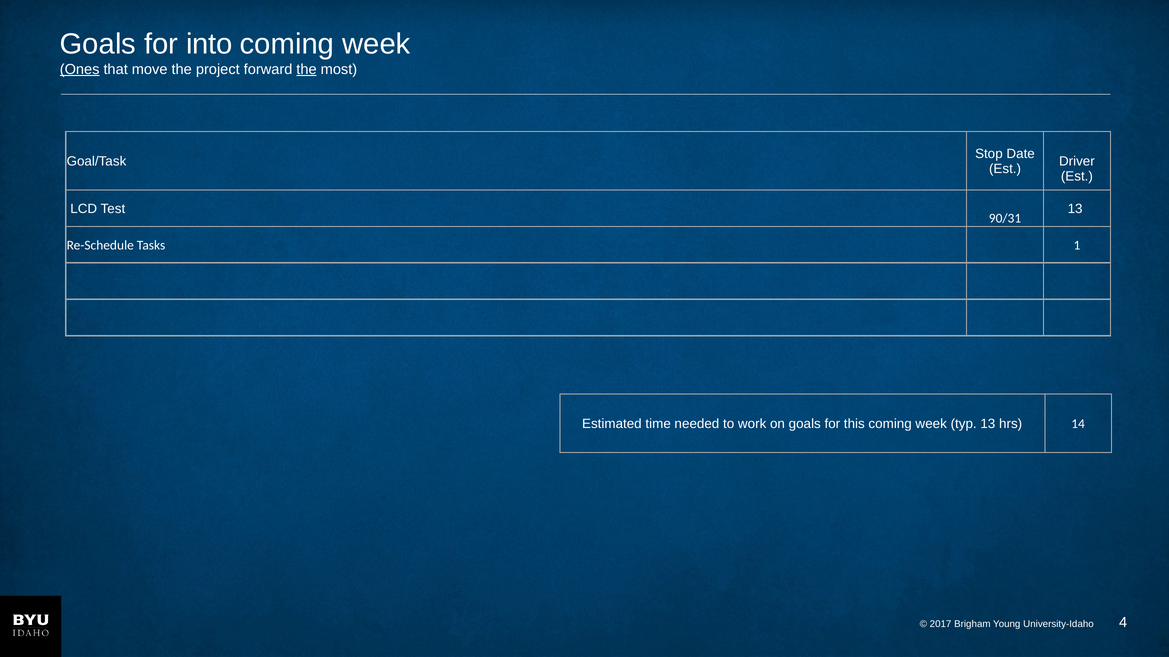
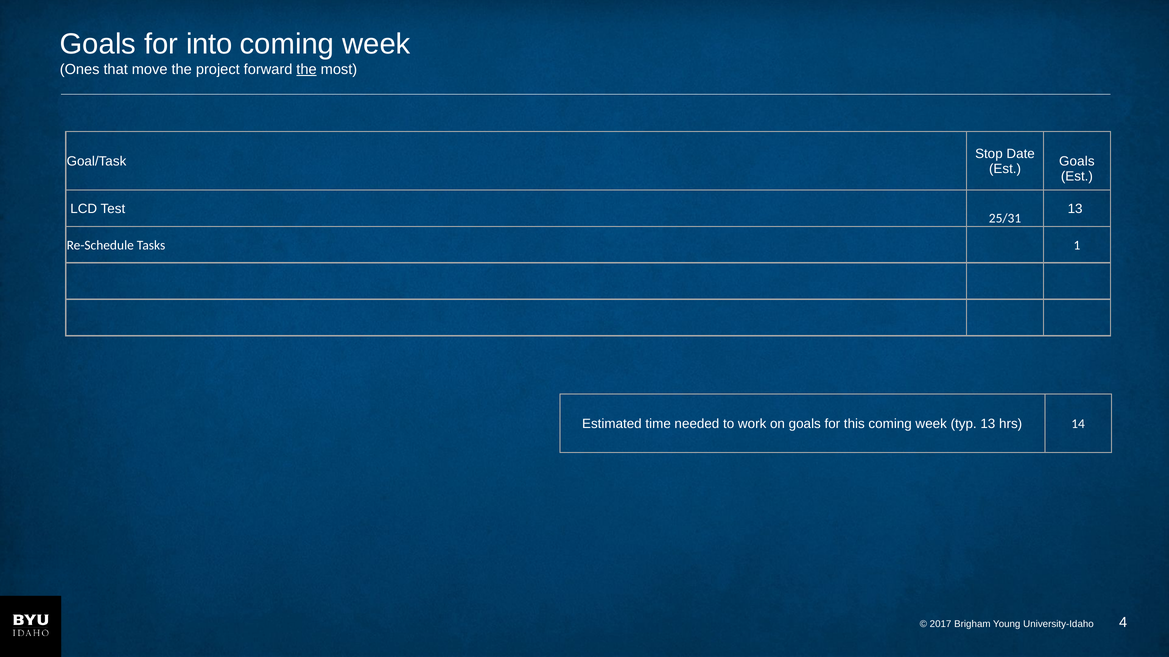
Ones underline: present -> none (80, 69)
Driver: Driver -> Goals (1077, 161)
90/31: 90/31 -> 25/31 (1005, 218)
